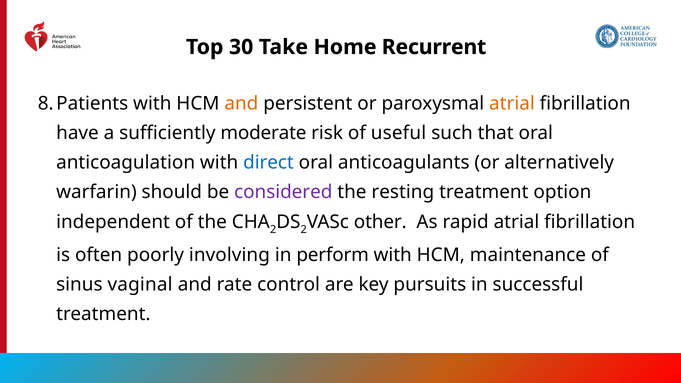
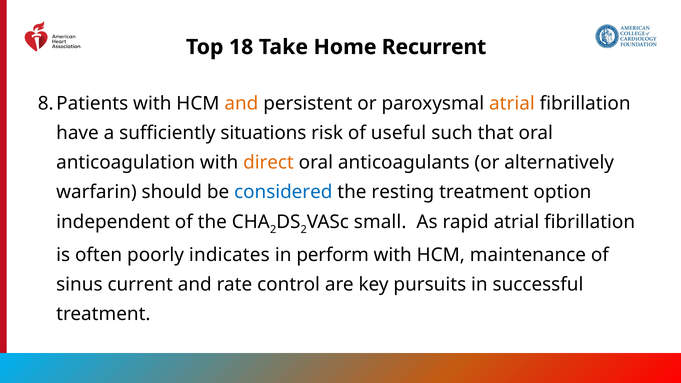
30: 30 -> 18 (241, 47)
moderate: moderate -> situations (263, 133)
direct colour: blue -> orange (269, 162)
considered colour: purple -> blue (283, 192)
other: other -> small (380, 222)
involving: involving -> indicates (229, 255)
vaginal: vaginal -> current (140, 284)
